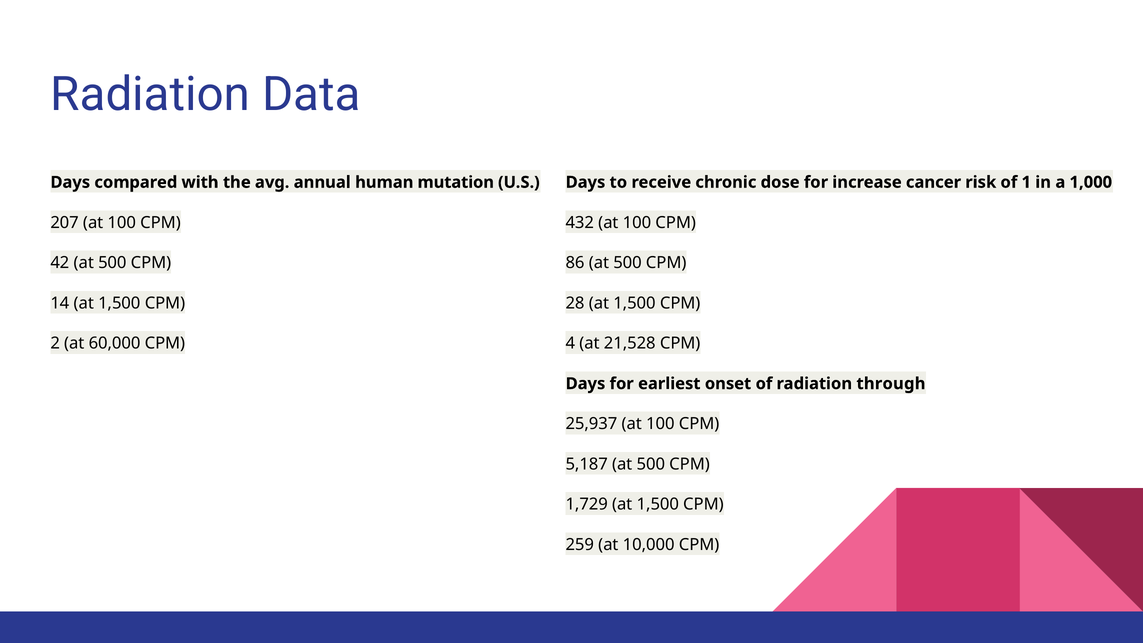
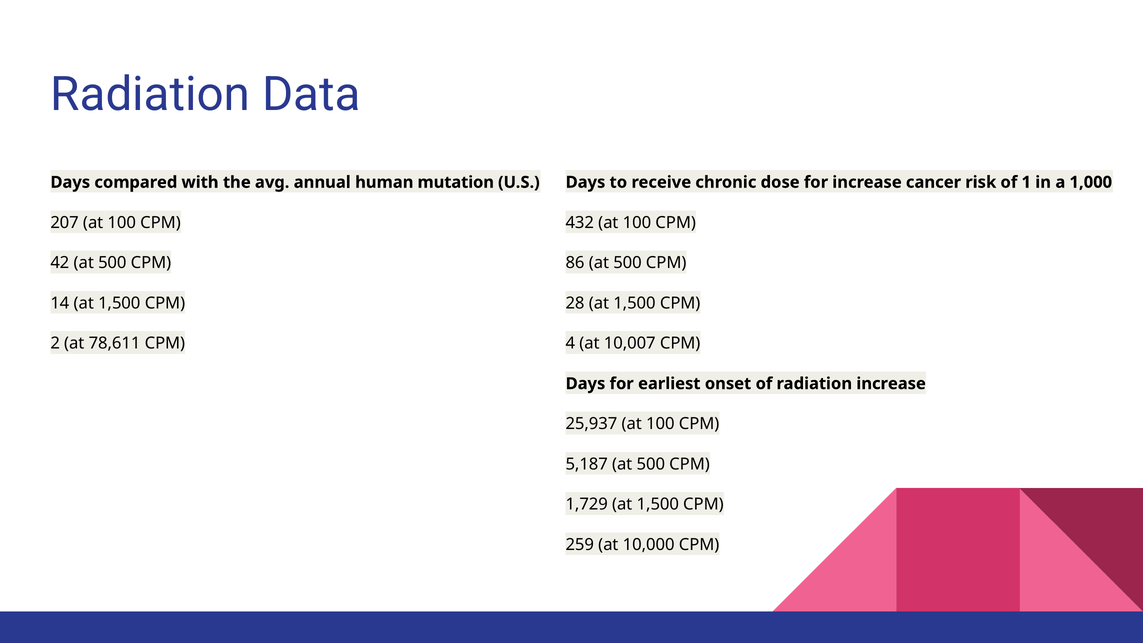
60,000: 60,000 -> 78,611 (115, 343)
21,528: 21,528 -> 10,007 (630, 343)
radiation through: through -> increase (891, 384)
